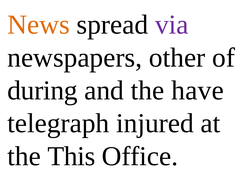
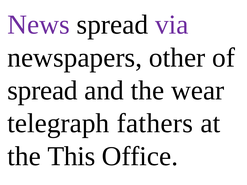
News colour: orange -> purple (39, 25)
during: during -> spread (42, 91)
have: have -> wear (198, 91)
injured: injured -> fathers (155, 124)
